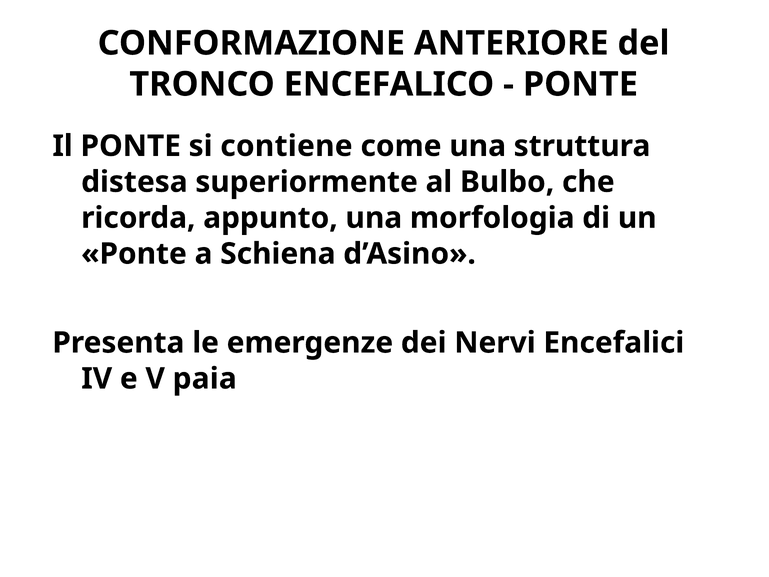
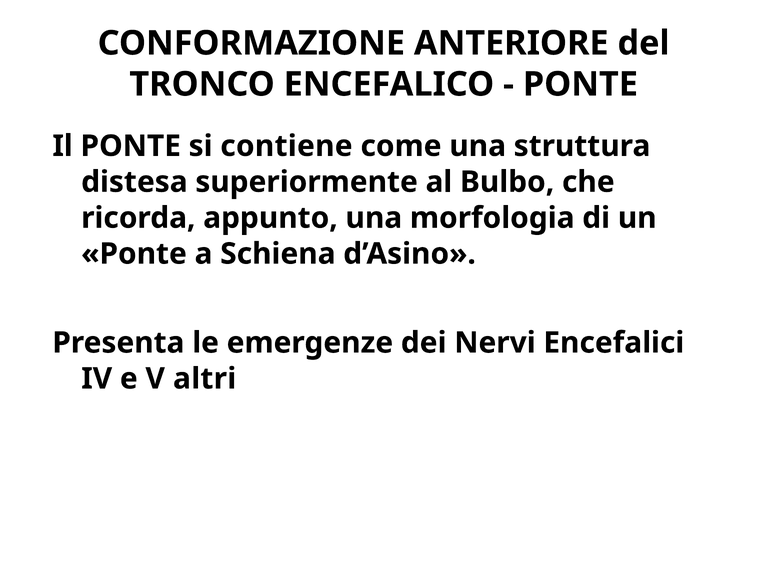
paia: paia -> altri (205, 379)
